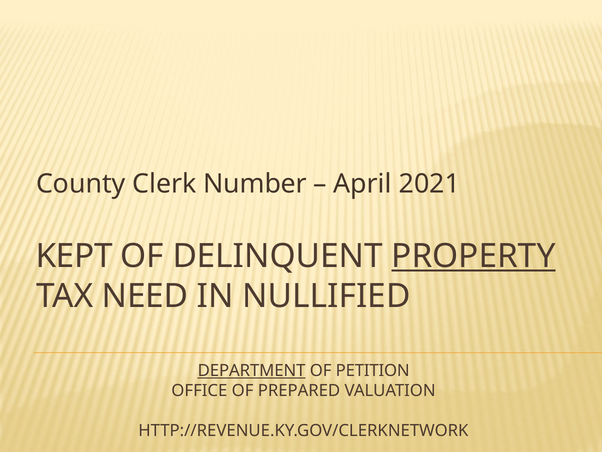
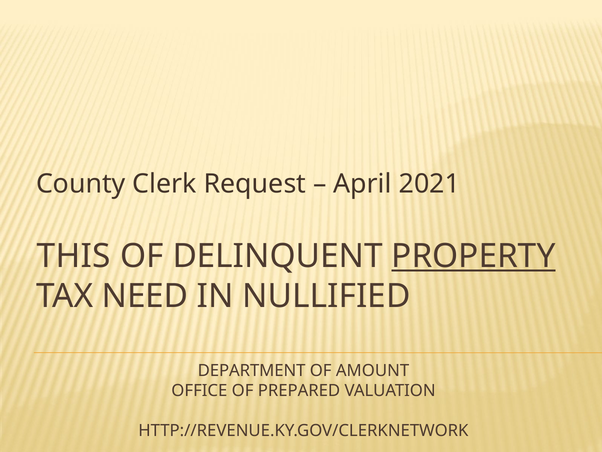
Number: Number -> Request (255, 184)
KEPT: KEPT -> THIS (74, 256)
DEPARTMENT underline: present -> none (252, 370)
PETITION: PETITION -> AMOUNT (373, 370)
